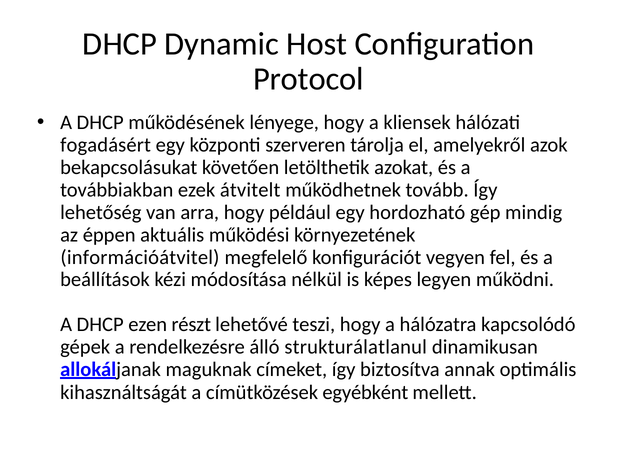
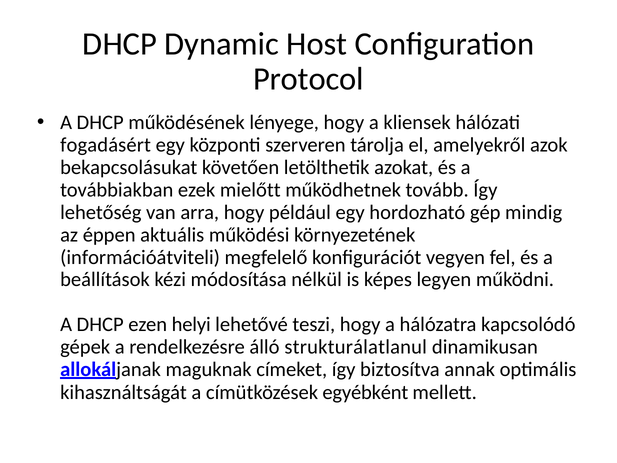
átvitelt: átvitelt -> mielőtt (250, 190)
információátvitel: információátvitel -> információátviteli (140, 257)
részt: részt -> helyi (191, 324)
